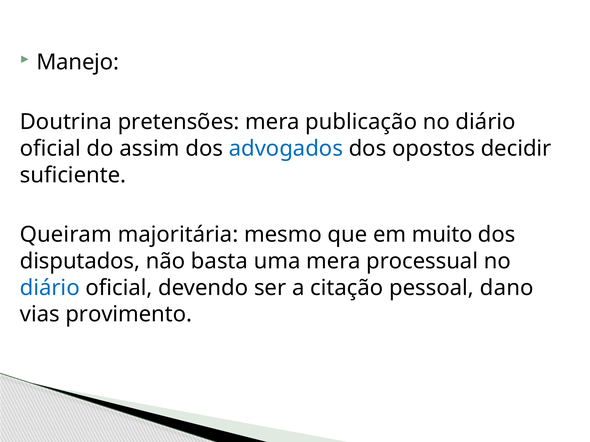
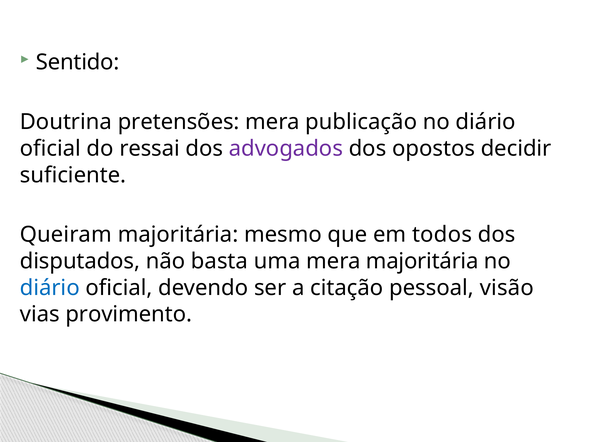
Manejo: Manejo -> Sentido (78, 62)
assim: assim -> ressai (150, 149)
advogados colour: blue -> purple (286, 149)
muito: muito -> todos (442, 235)
mera processual: processual -> majoritária (422, 262)
dano: dano -> visão (507, 288)
